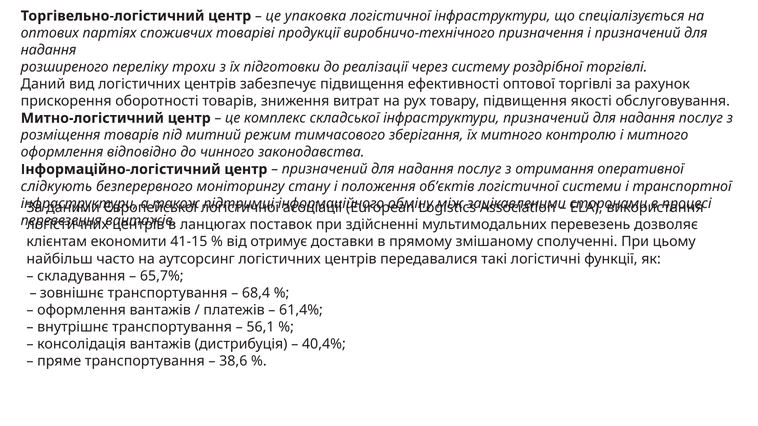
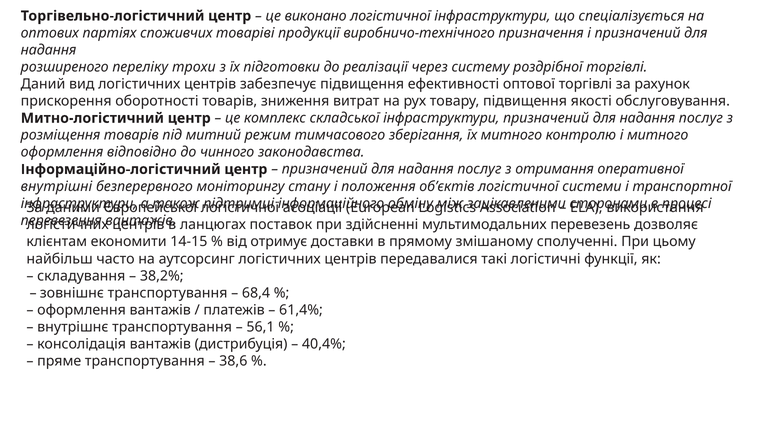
упаковка: упаковка -> виконано (316, 16)
слідкують: слідкують -> внутрішні (56, 186)
41-15: 41-15 -> 14-15 (189, 242)
65,7%: 65,7% -> 38,2% (162, 276)
